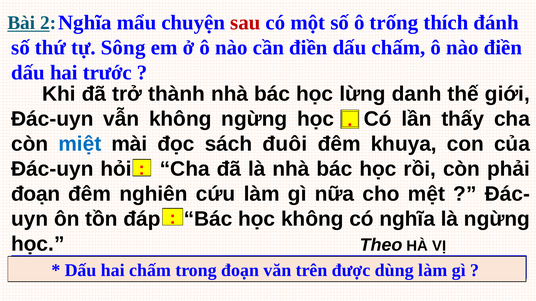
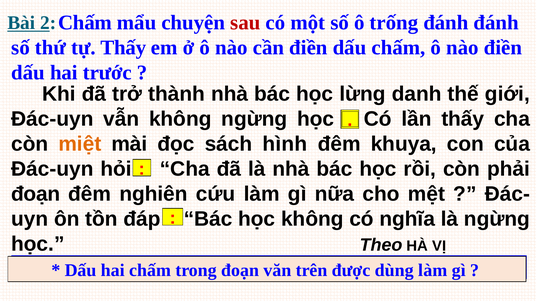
Nghĩa: Nghĩa -> Chấm (85, 23)
trống thích: thích -> đánh (446, 23)
tự Sông: Sông -> Thấy (123, 48)
miệt colour: blue -> orange (80, 144)
đuôi: đuôi -> hình (285, 144)
